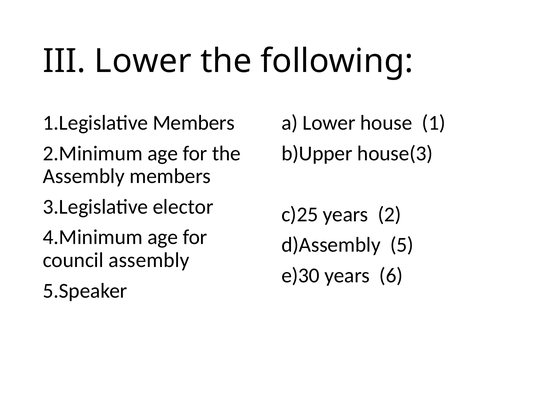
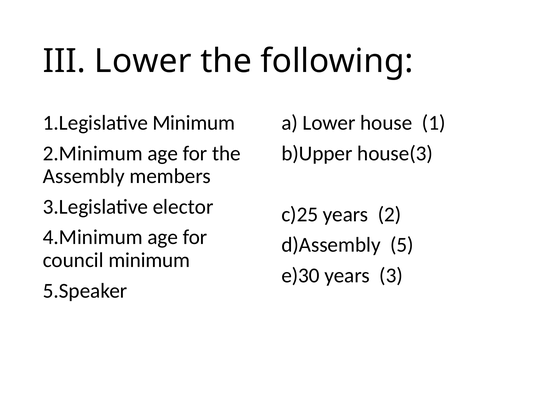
1.Legislative Members: Members -> Minimum (194, 123)
council assembly: assembly -> minimum (149, 260)
6: 6 -> 3 (391, 275)
